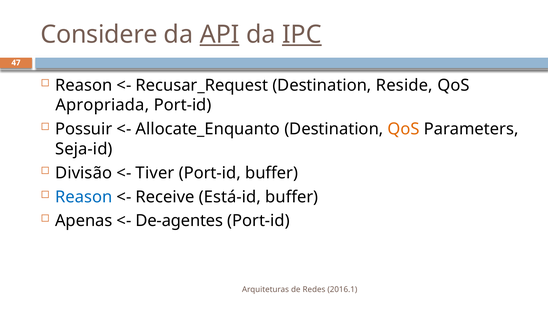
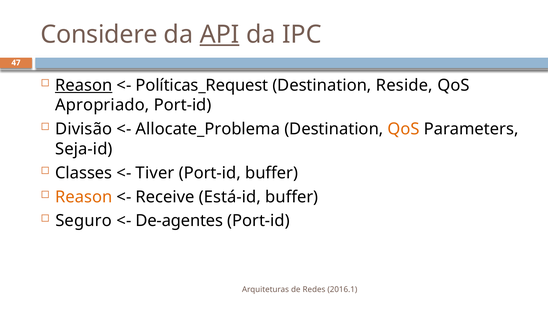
IPC underline: present -> none (302, 34)
Reason underline: none -> present (84, 85)
Recusar_Request: Recusar_Request -> Políticas_Request (202, 85)
Apropriada: Apropriada -> Apropriado (102, 105)
Possuir: Possuir -> Divisão (84, 129)
Allocate_Enquanto: Allocate_Enquanto -> Allocate_Problema (208, 129)
Divisão: Divisão -> Classes (84, 173)
Reason colour: blue -> orange (84, 196)
Apenas: Apenas -> Seguro (84, 220)
